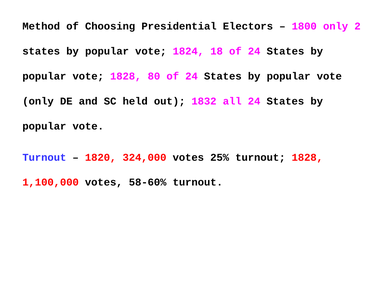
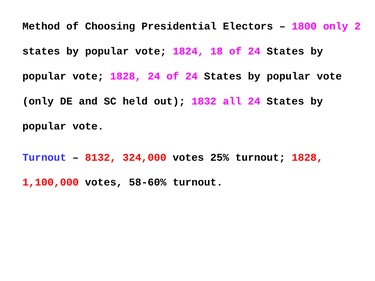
1828 80: 80 -> 24 (154, 76)
1820: 1820 -> 8132 (101, 157)
